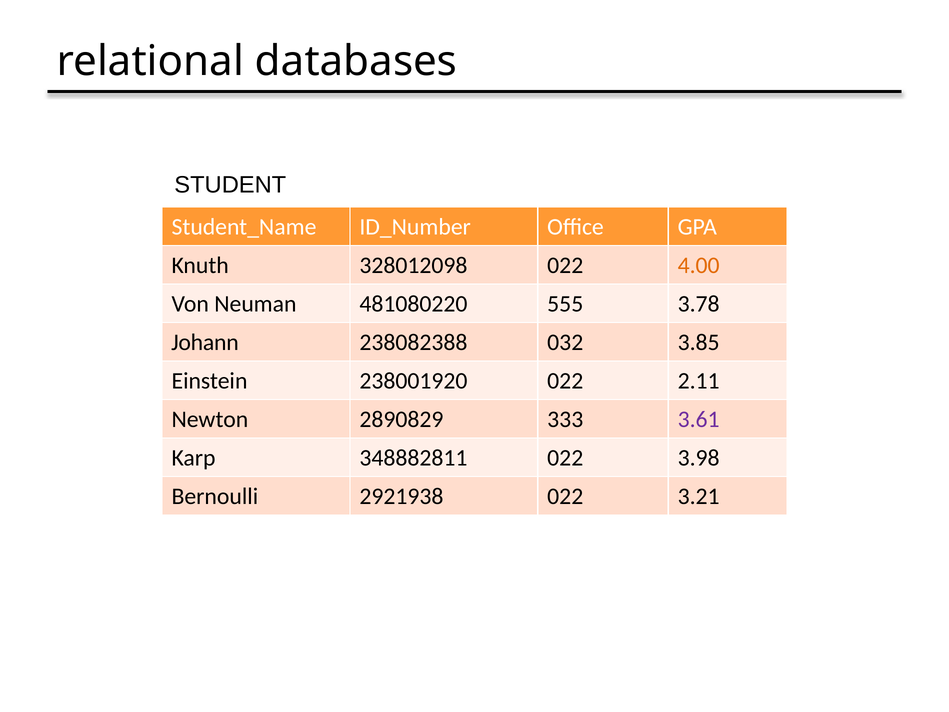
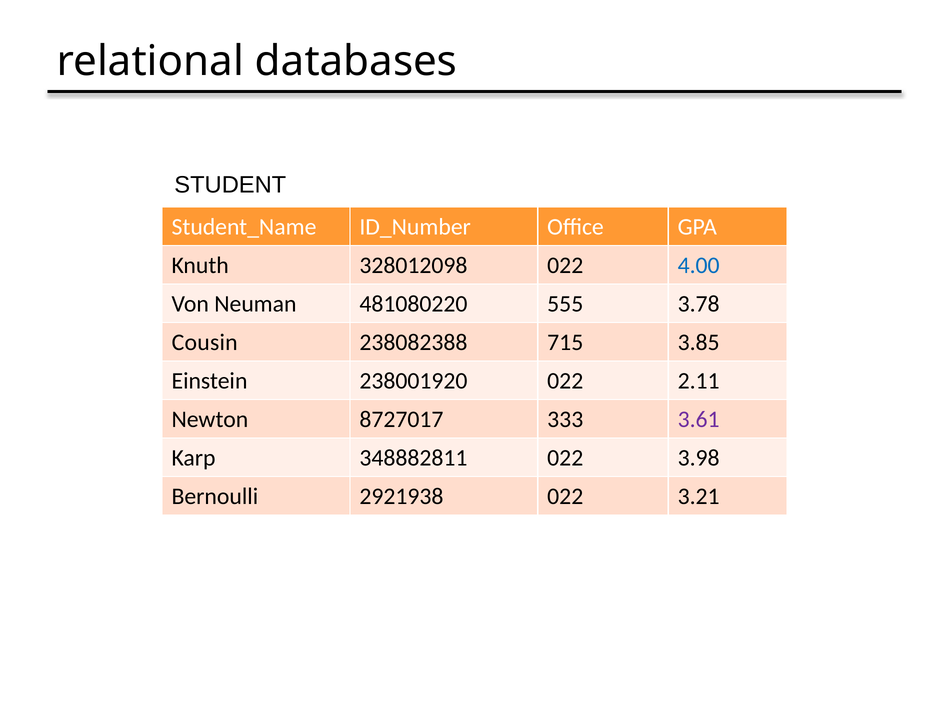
4.00 colour: orange -> blue (699, 265)
Johann: Johann -> Cousin (205, 342)
032: 032 -> 715 (565, 342)
2890829: 2890829 -> 8727017 (401, 419)
